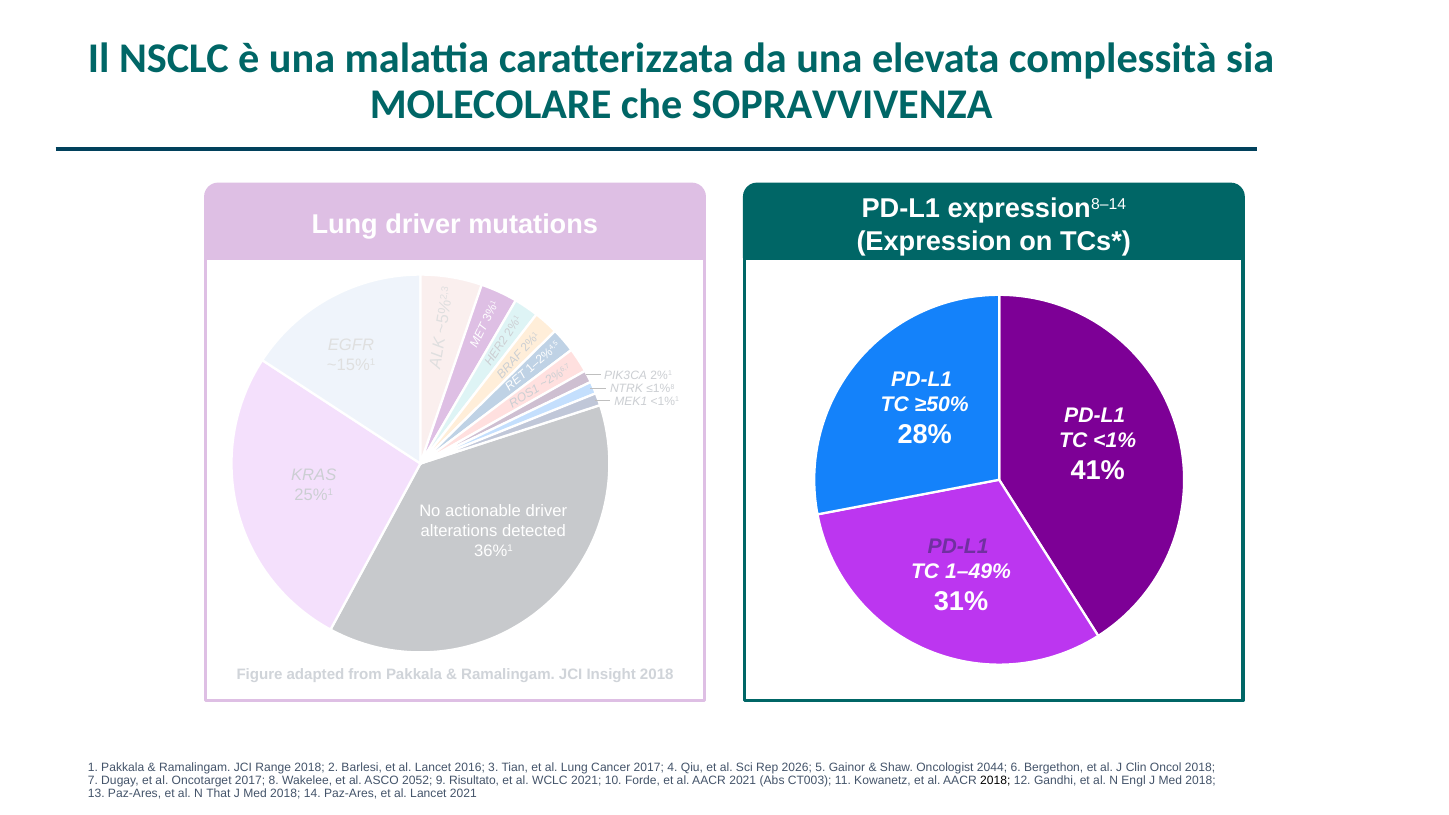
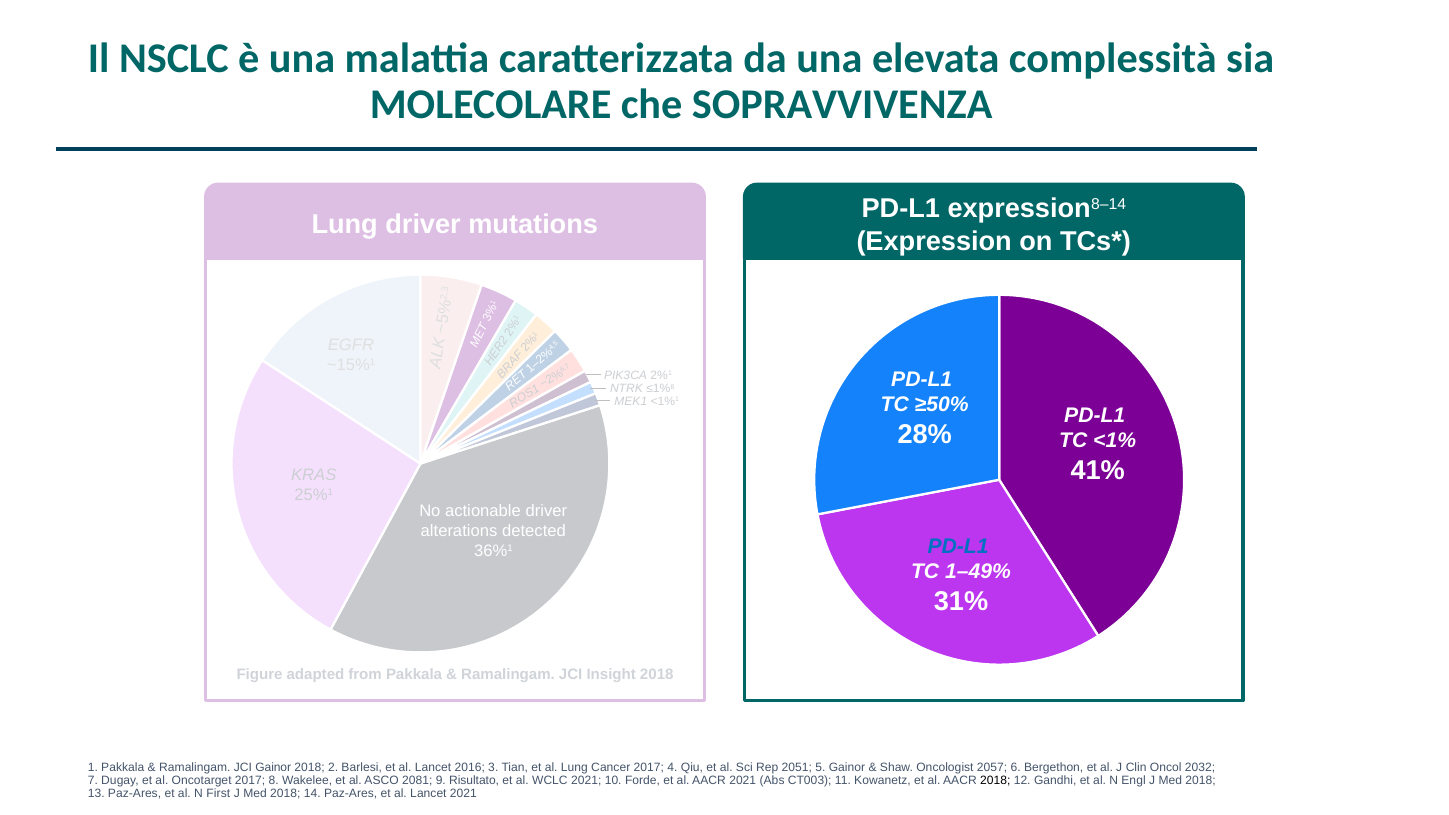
PD-L1 colour: purple -> blue (958, 547)
JCI Range: Range -> Gainor (273, 767)
2026: 2026 -> 2051 (797, 767)
2044: 2044 -> 2057 (992, 767)
Oncol 2018: 2018 -> 2032 (1200, 767)
2052: 2052 -> 2081 (417, 780)
That: That -> First (218, 793)
